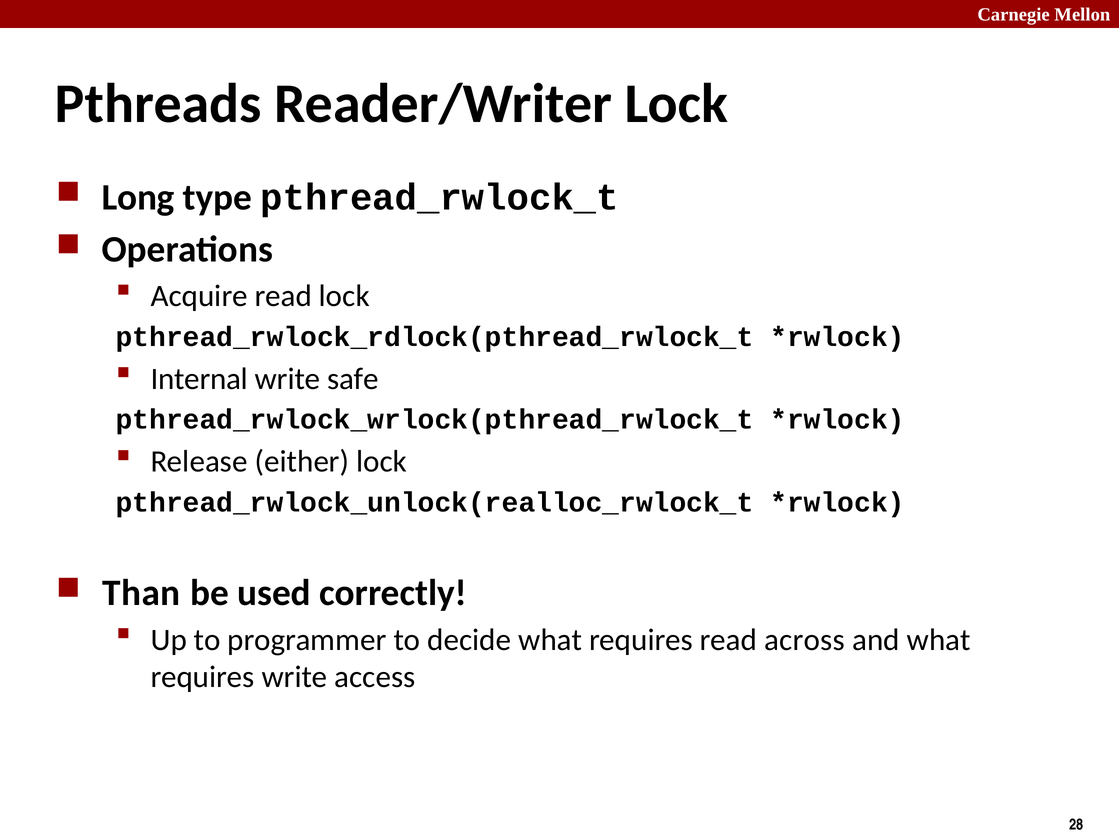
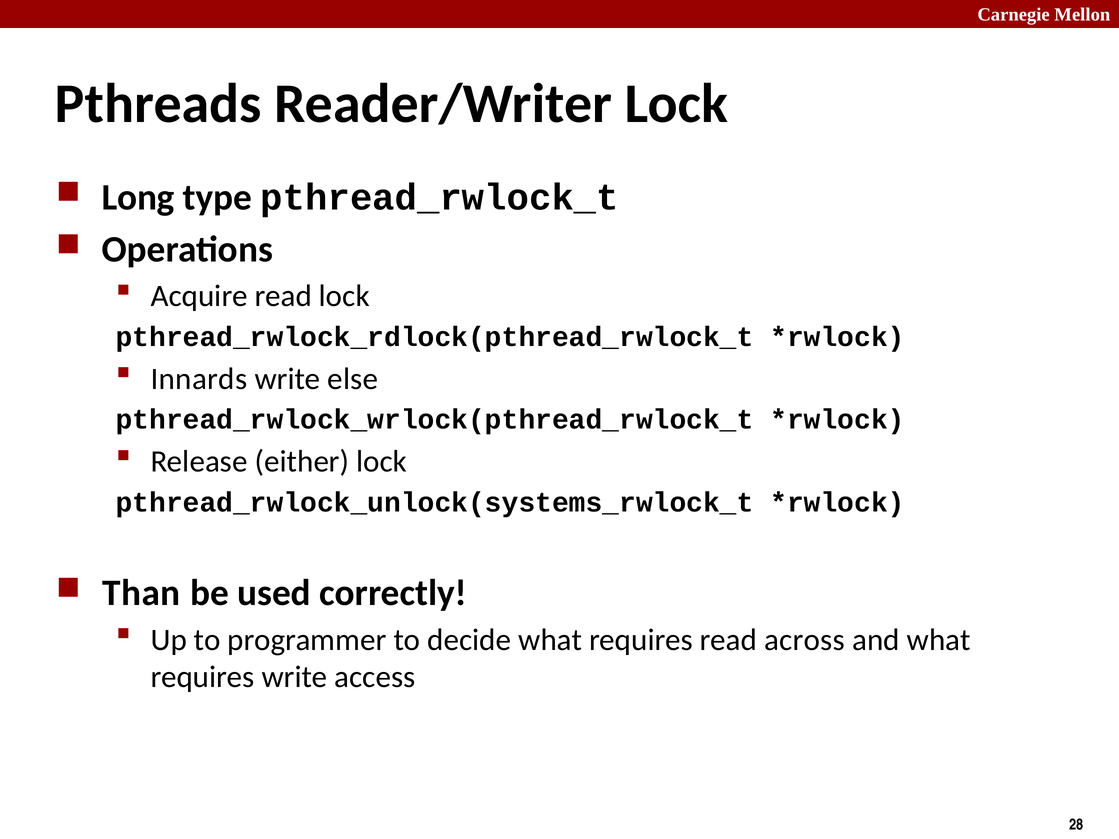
Internal: Internal -> Innards (199, 379)
safe: safe -> else (353, 379)
pthread_rwlock_unlock(realloc_rwlock_t: pthread_rwlock_unlock(realloc_rwlock_t -> pthread_rwlock_unlock(systems_rwlock_t (435, 503)
